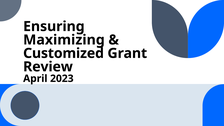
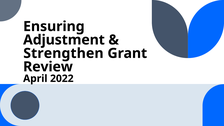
Maximizing: Maximizing -> Adjustment (64, 40)
Customized: Customized -> Strengthen (63, 53)
2023: 2023 -> 2022 (62, 79)
